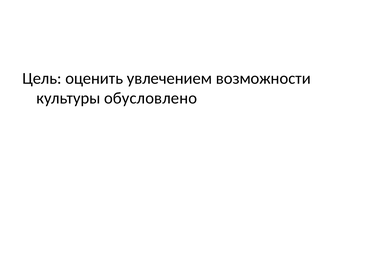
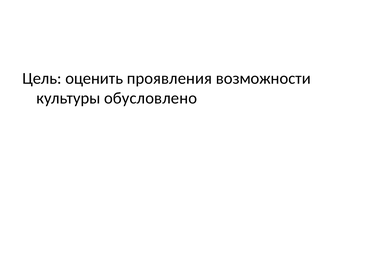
увлечением: увлечением -> проявления (169, 78)
